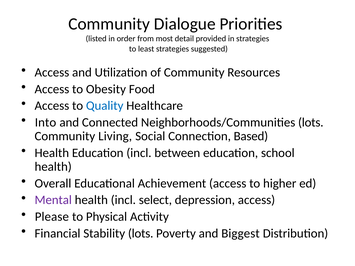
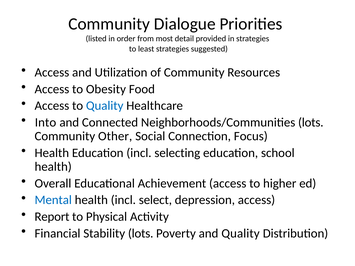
Living: Living -> Other (115, 136)
Based: Based -> Focus (251, 136)
between: between -> selecting (177, 153)
Mental colour: purple -> blue (53, 200)
Please: Please -> Report (52, 217)
and Biggest: Biggest -> Quality (241, 234)
